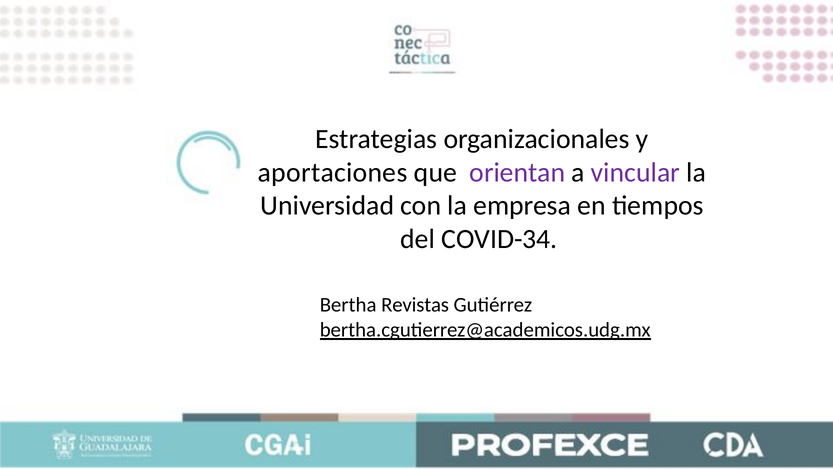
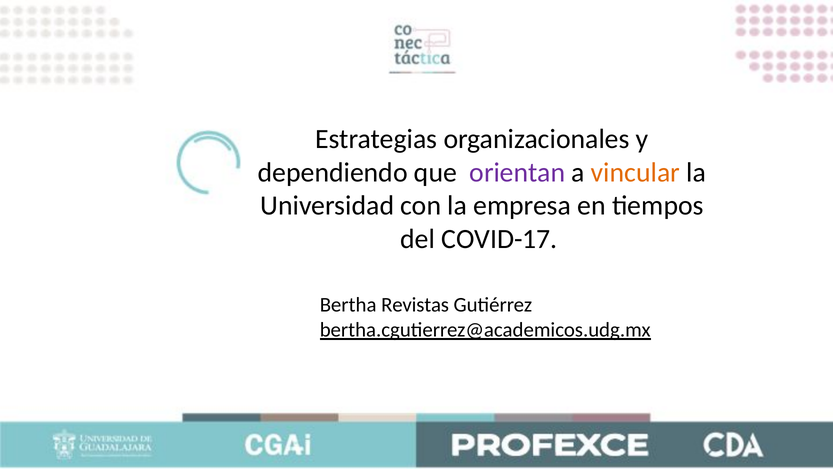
aportaciones: aportaciones -> dependiendo (333, 172)
vincular colour: purple -> orange (635, 172)
COVID-34: COVID-34 -> COVID-17 (499, 239)
